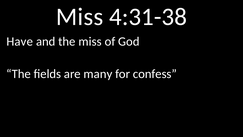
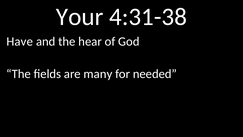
Miss: Miss -> Your (80, 17)
the miss: miss -> hear (90, 41)
confess: confess -> needed (155, 74)
